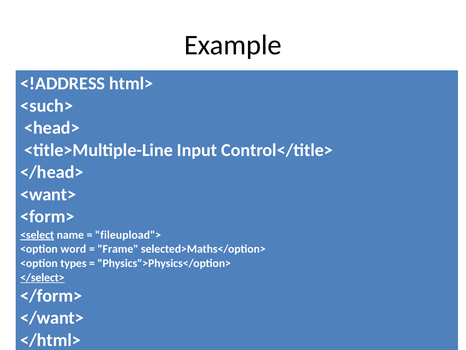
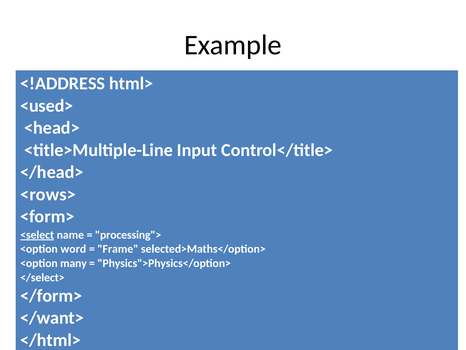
<such>: <such> -> <used> (47, 106)
<want>: <want> -> <rows> (48, 194)
fileupload">: fileupload"> -> processing"> (128, 234)
types: types -> many (73, 263)
</select> underline: present -> none (42, 277)
